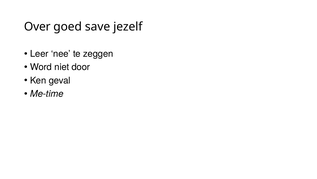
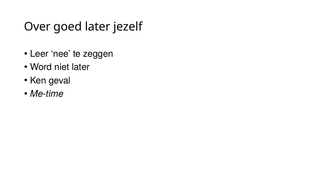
goed save: save -> later (98, 27)
niet door: door -> later (81, 67)
